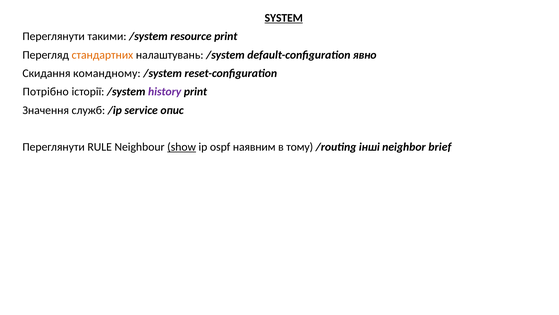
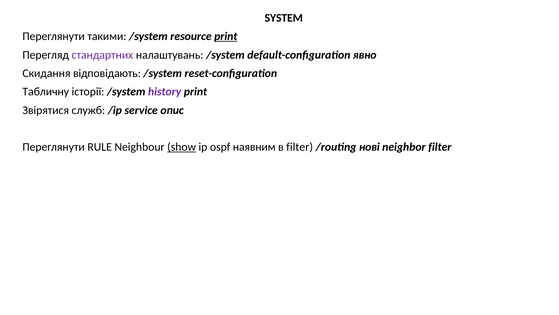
SYSTEM underline: present -> none (284, 18)
print underline: none -> present (226, 36)
стандартних colour: orange -> purple (102, 55)
командному: командному -> відповідають (107, 73)
Потрібно: Потрібно -> Табличну (46, 92)
Значення: Значення -> Звірятися (46, 110)
в тому: тому -> filter (300, 147)
інші: інші -> нові (369, 147)
neighbor brief: brief -> filter (440, 147)
